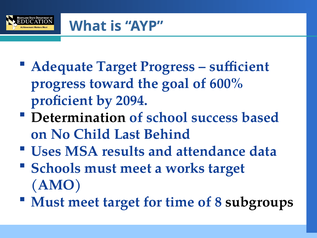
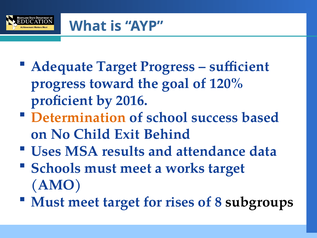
600%: 600% -> 120% (227, 83)
2094: 2094 -> 2016 (132, 100)
Determination colour: black -> orange (78, 117)
Last: Last -> Exit (127, 134)
time: time -> rises (180, 202)
